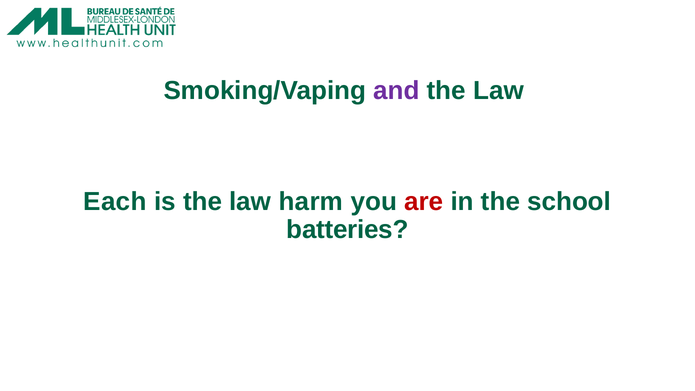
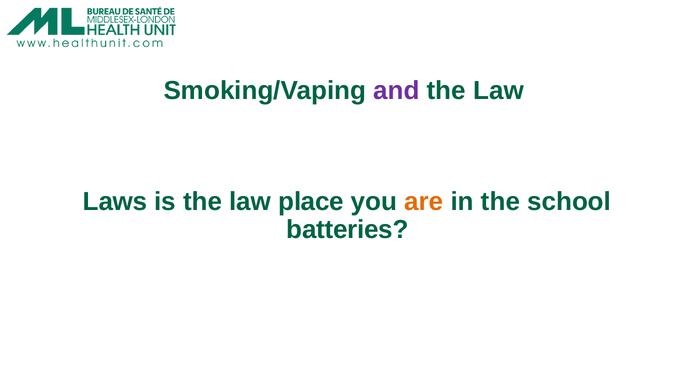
Each: Each -> Laws (115, 201)
harm: harm -> place (311, 201)
are colour: red -> orange (424, 201)
